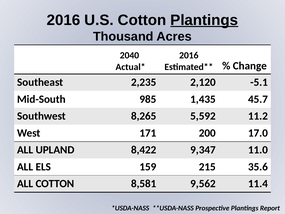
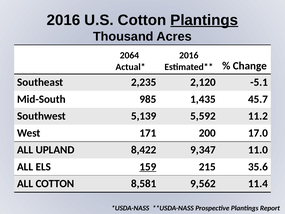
2040: 2040 -> 2064 (129, 55)
8,265: 8,265 -> 5,139 (144, 116)
159 underline: none -> present (148, 167)
